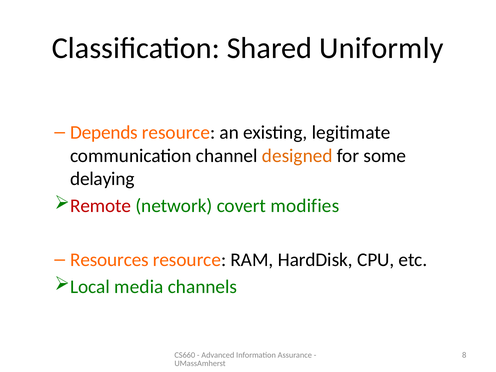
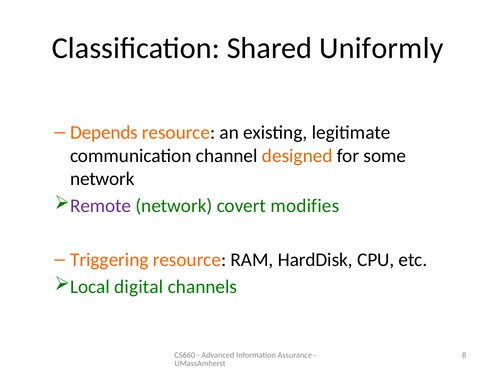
delaying: delaying -> network (102, 179)
Remote colour: red -> purple (101, 206)
Resources: Resources -> Triggering (109, 260)
media: media -> digital (139, 287)
